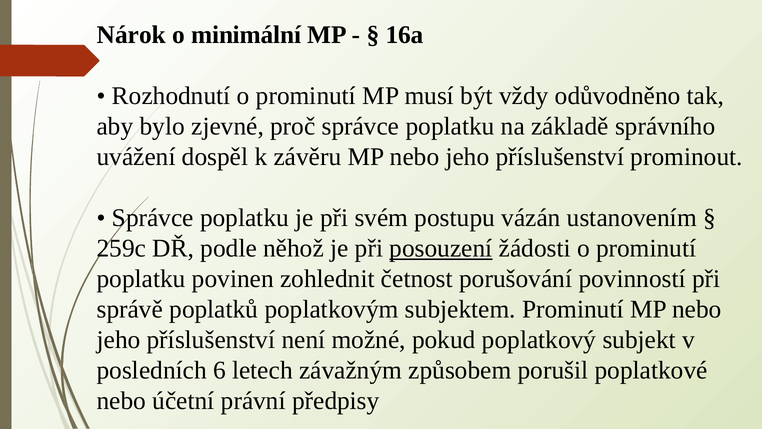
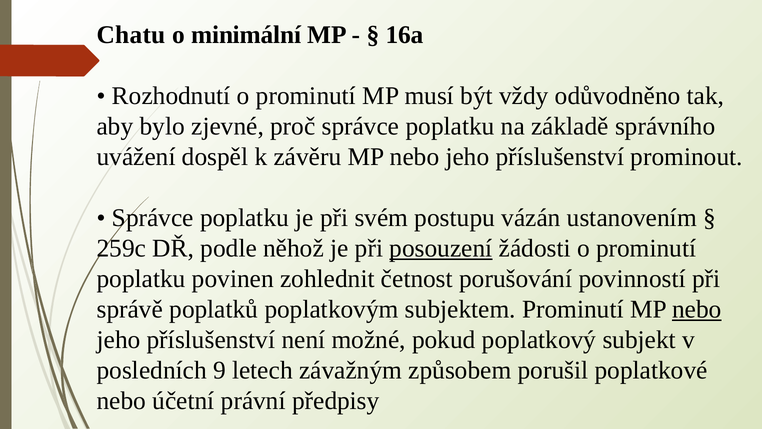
Nárok: Nárok -> Chatu (131, 35)
nebo underline: none -> present (697, 309)
6: 6 -> 9 (219, 370)
